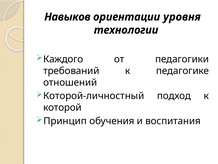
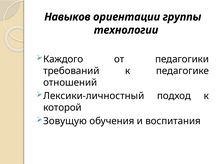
уровня: уровня -> группы (182, 17)
Которой-личностный: Которой-личностный -> Лексики-личностный (94, 96)
Принцип: Принцип -> Зовущую (65, 121)
